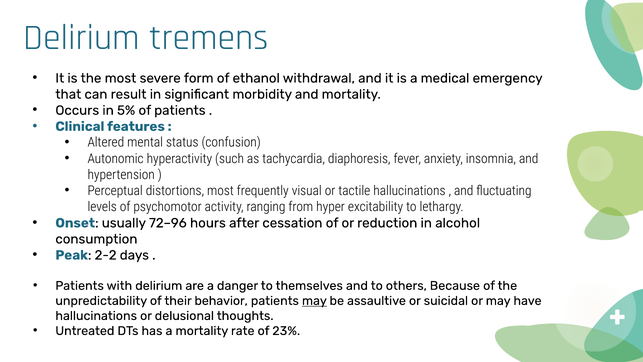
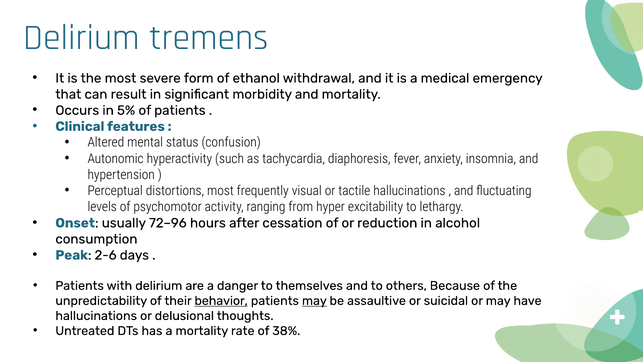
2-2: 2-2 -> 2-6 (106, 255)
behavior underline: none -> present (221, 301)
23%: 23% -> 38% (286, 331)
